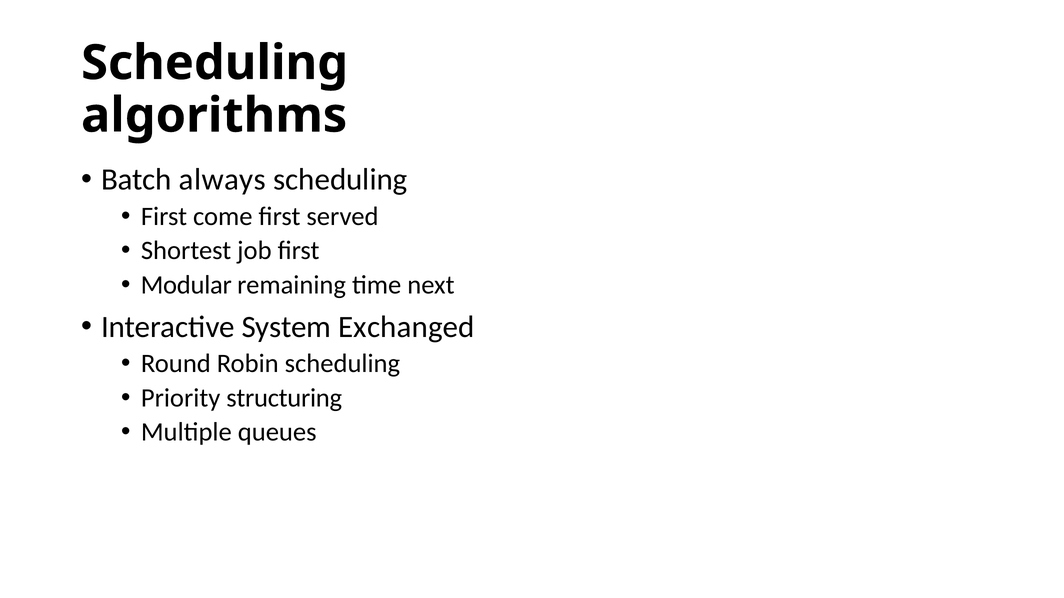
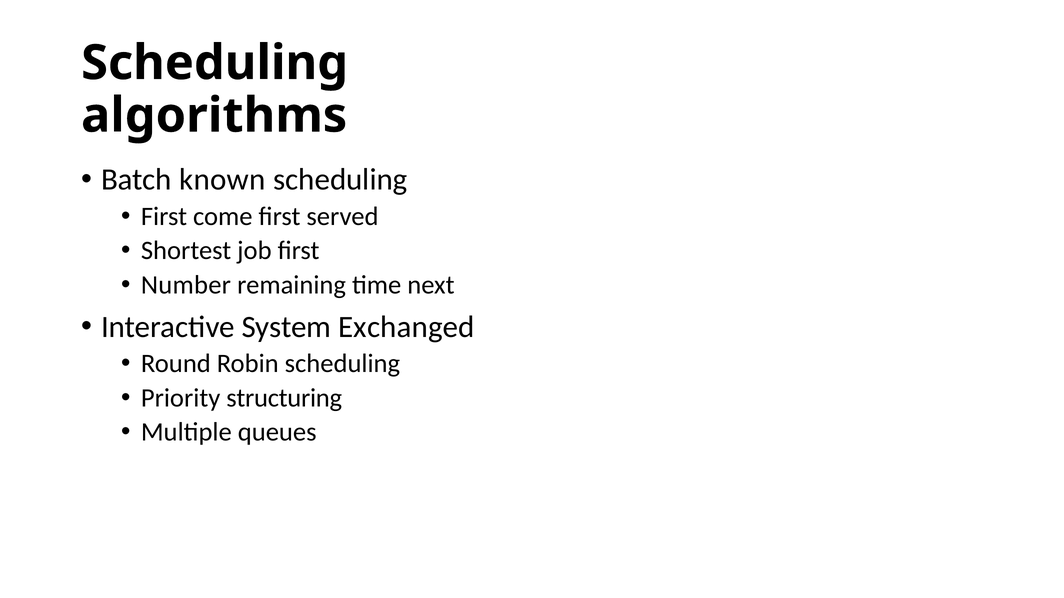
always: always -> known (222, 180)
Modular: Modular -> Number (186, 285)
